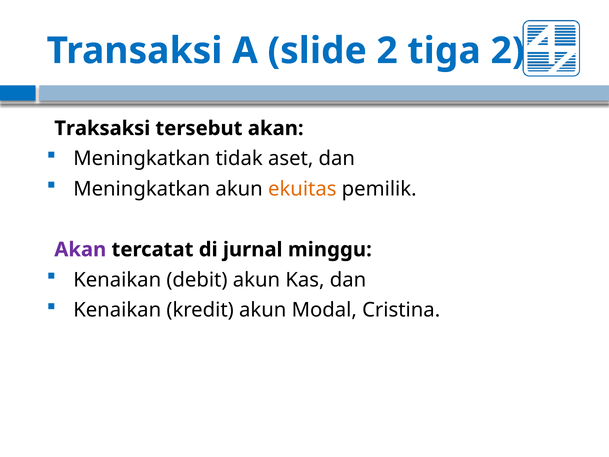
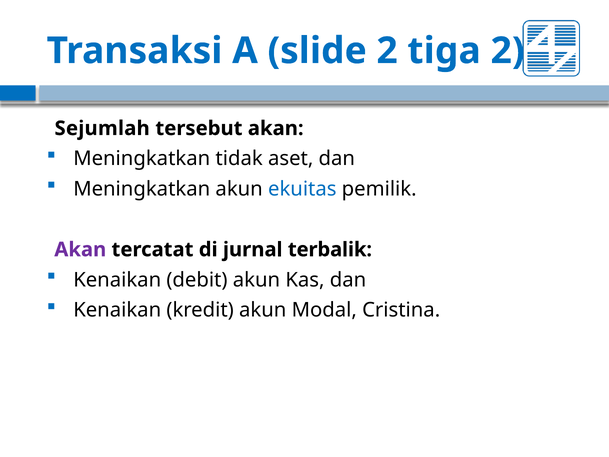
Traksaksi: Traksaksi -> Sejumlah (102, 128)
ekuitas colour: orange -> blue (302, 189)
minggu: minggu -> terbalik (330, 249)
